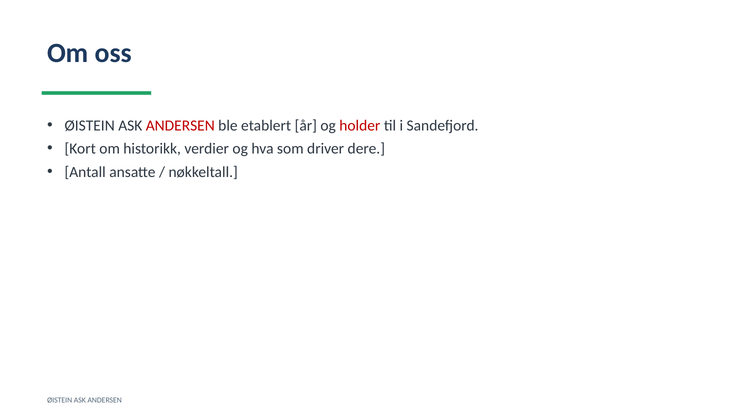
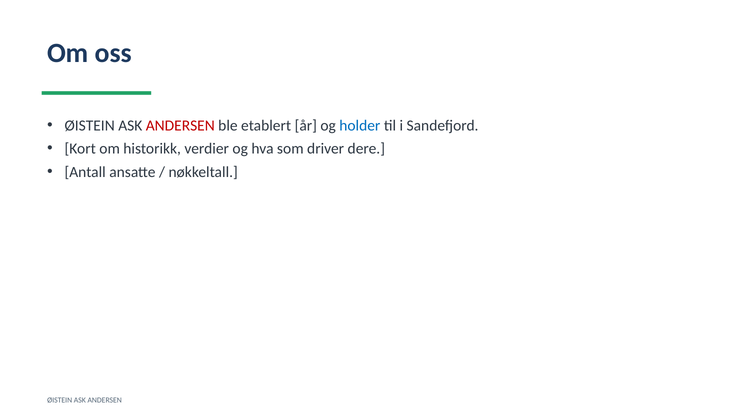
holder colour: red -> blue (360, 126)
